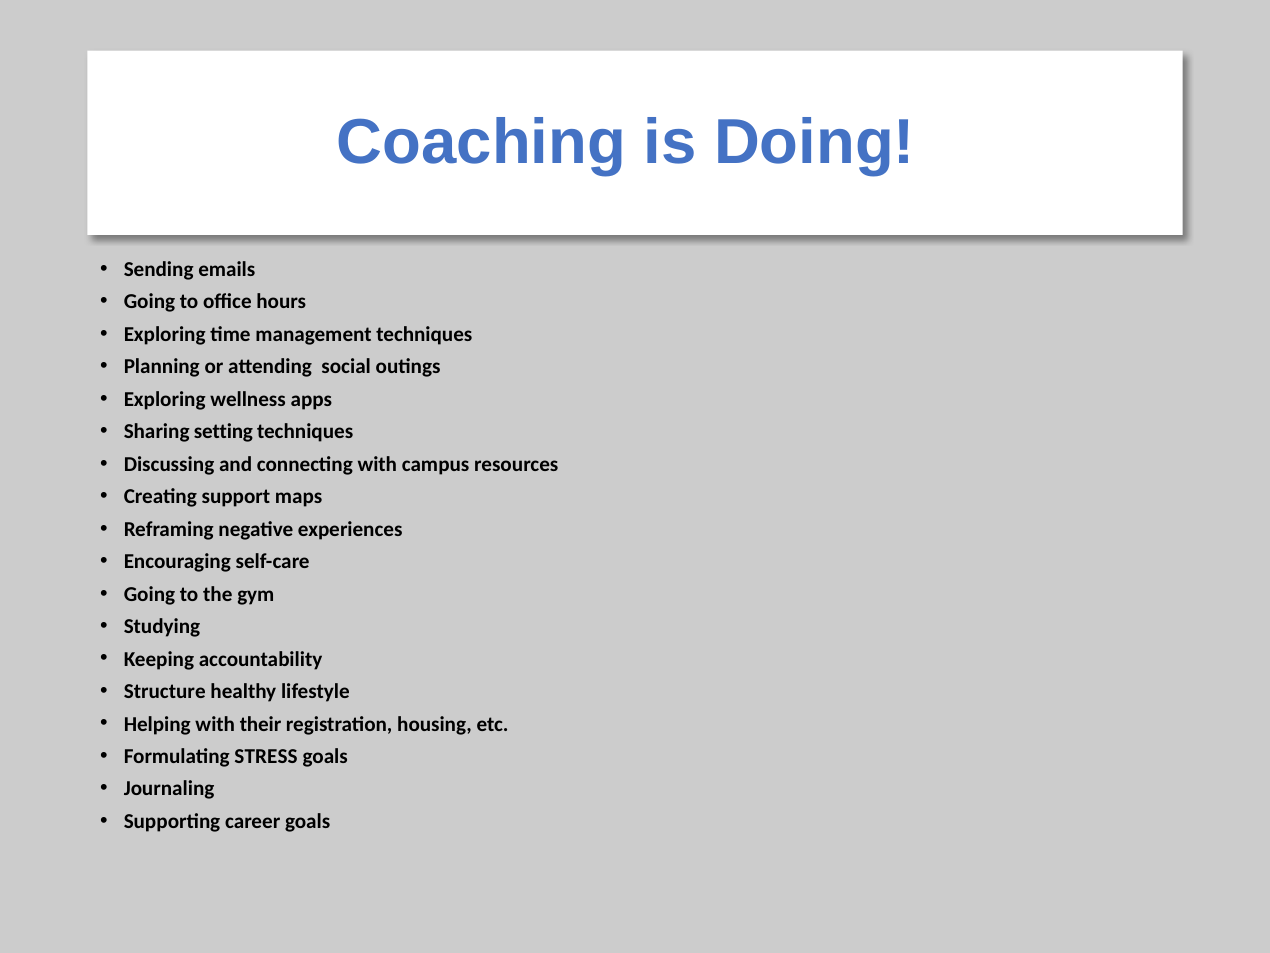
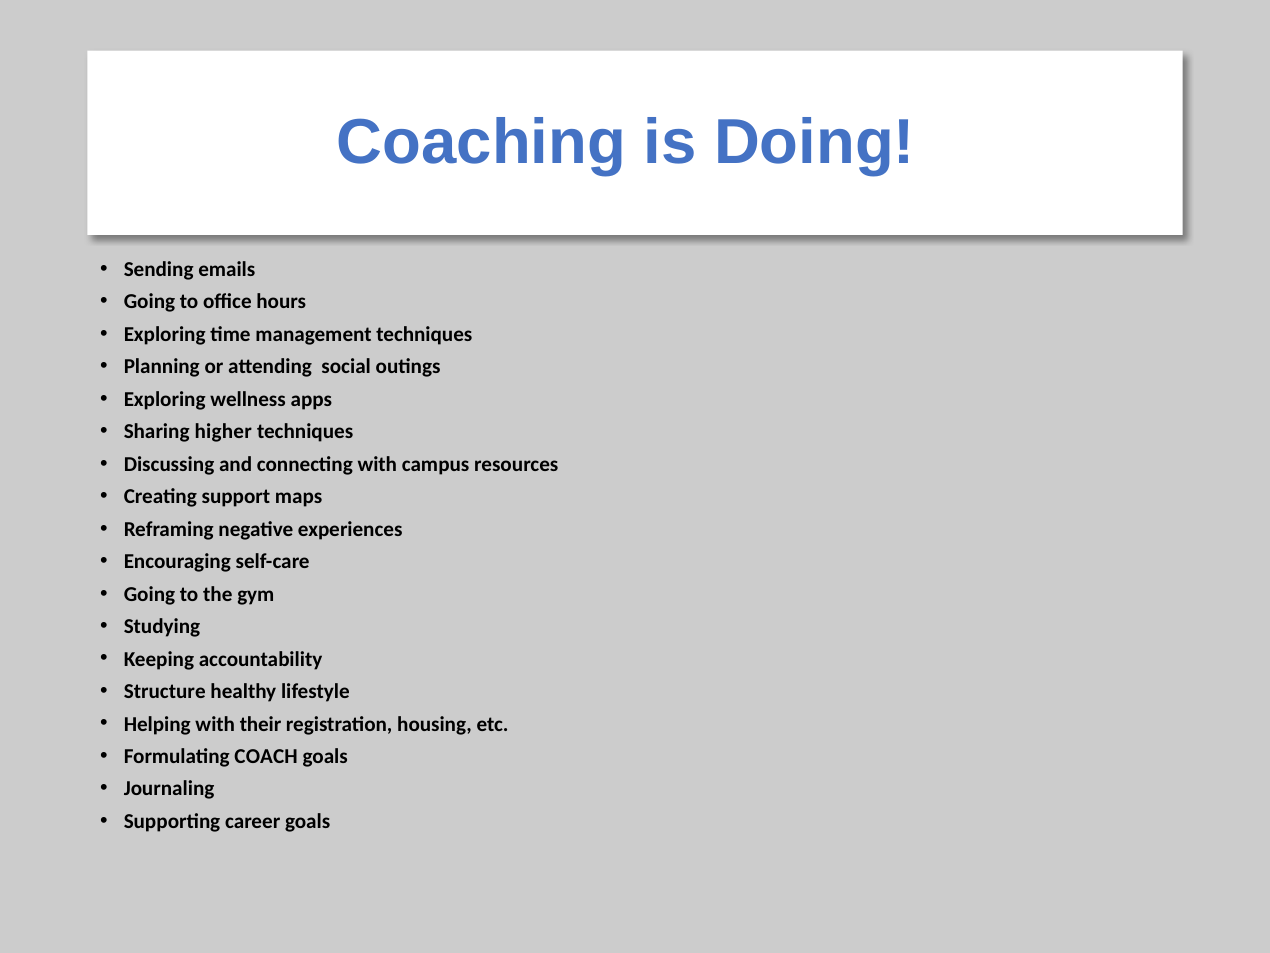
setting: setting -> higher (223, 432)
STRESS: STRESS -> COACH (266, 756)
